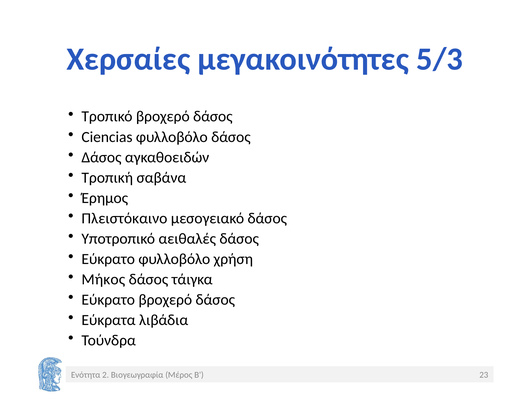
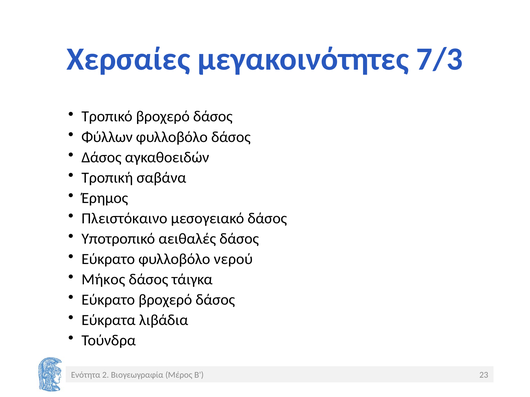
5/3: 5/3 -> 7/3 (440, 59)
Ciencias: Ciencias -> Φύλλων (107, 137)
χρήση: χρήση -> νερού (233, 259)
